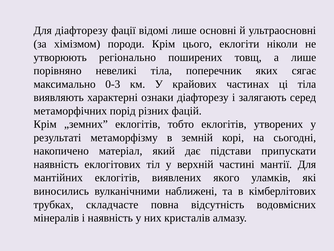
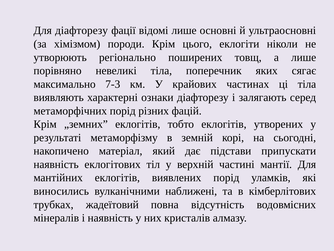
0-3: 0-3 -> 7-3 (113, 84)
виявлених якого: якого -> порід (226, 177)
складчасте: складчасте -> жадеїтовий (112, 204)
